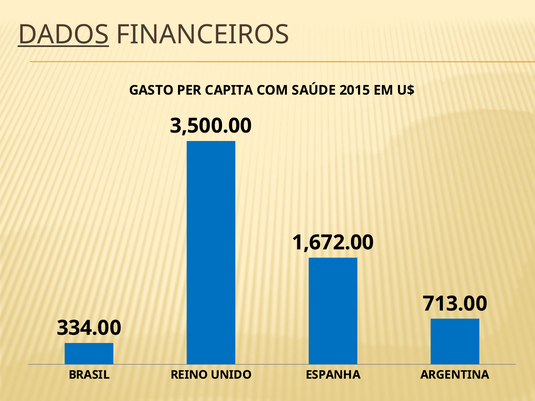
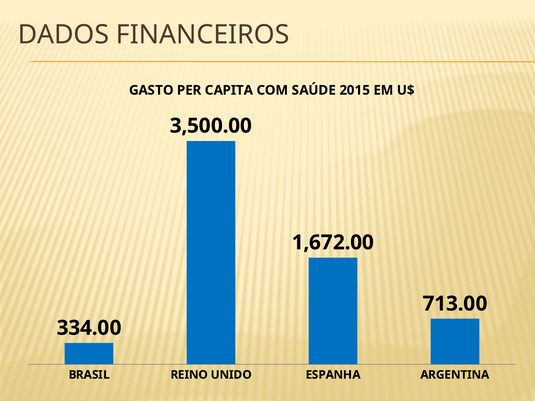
DADOS underline: present -> none (63, 35)
